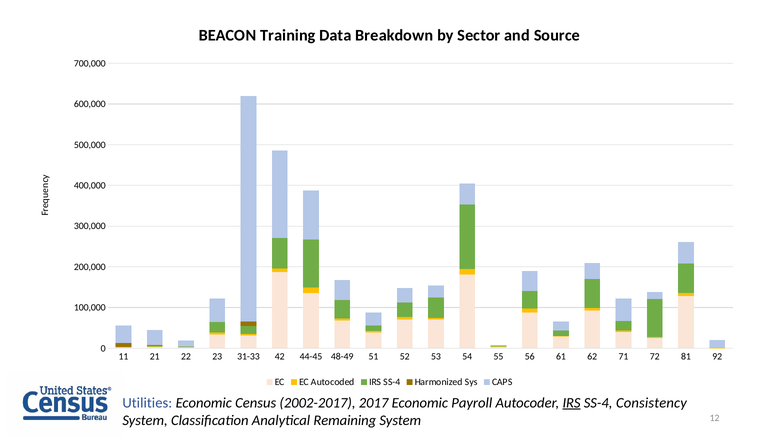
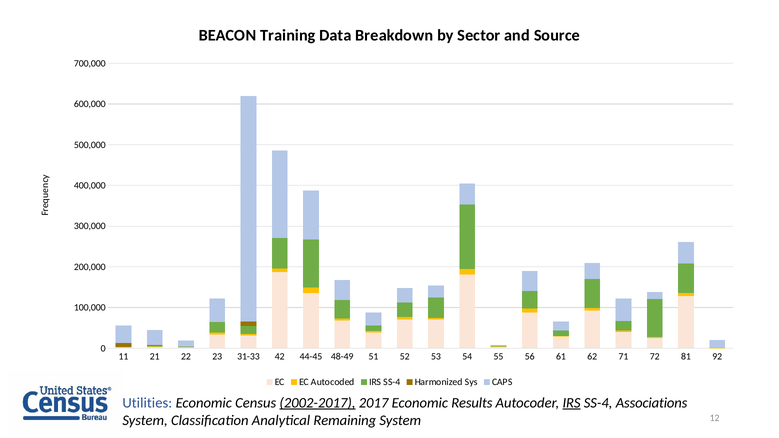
2002-2017 underline: none -> present (318, 403)
Payroll: Payroll -> Results (472, 403)
Consistency: Consistency -> Associations (652, 403)
